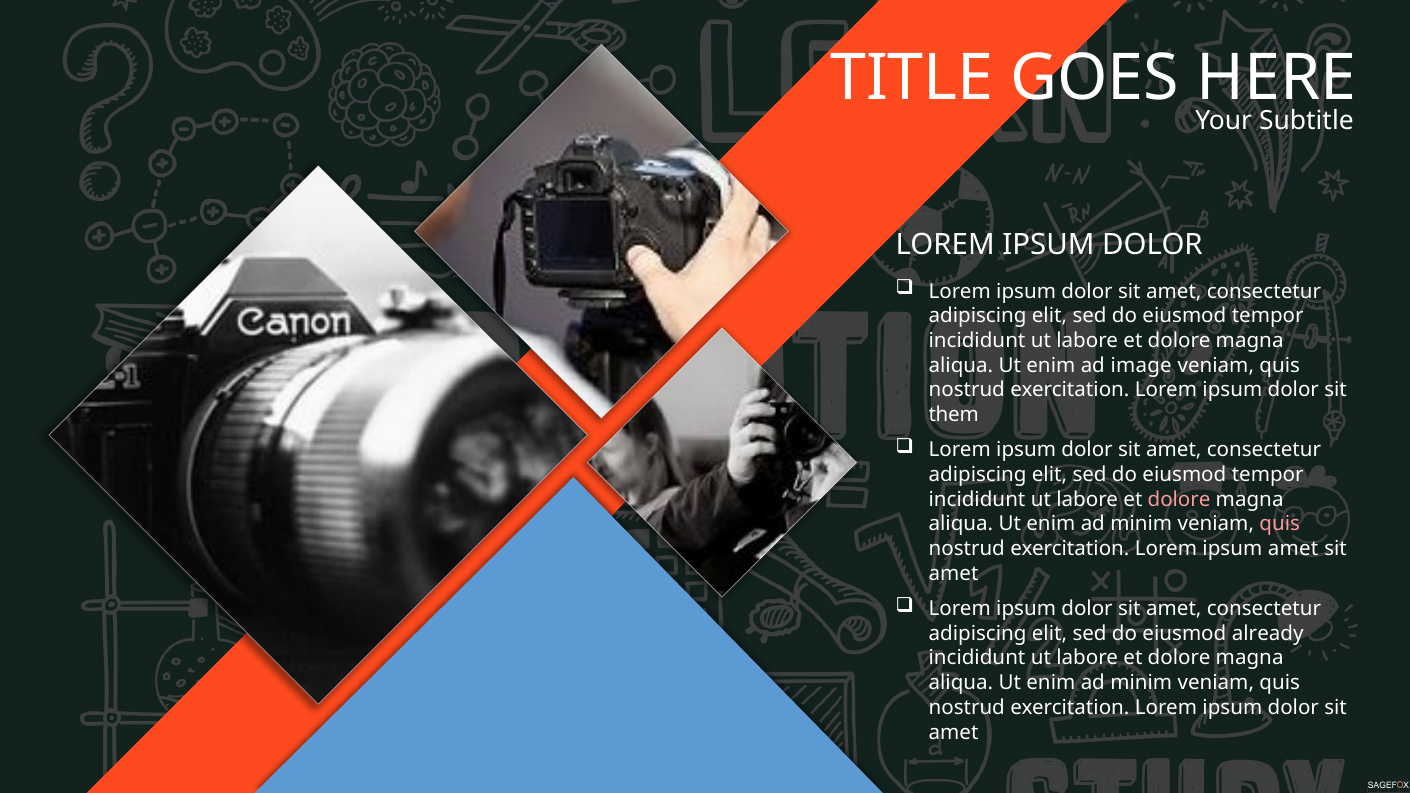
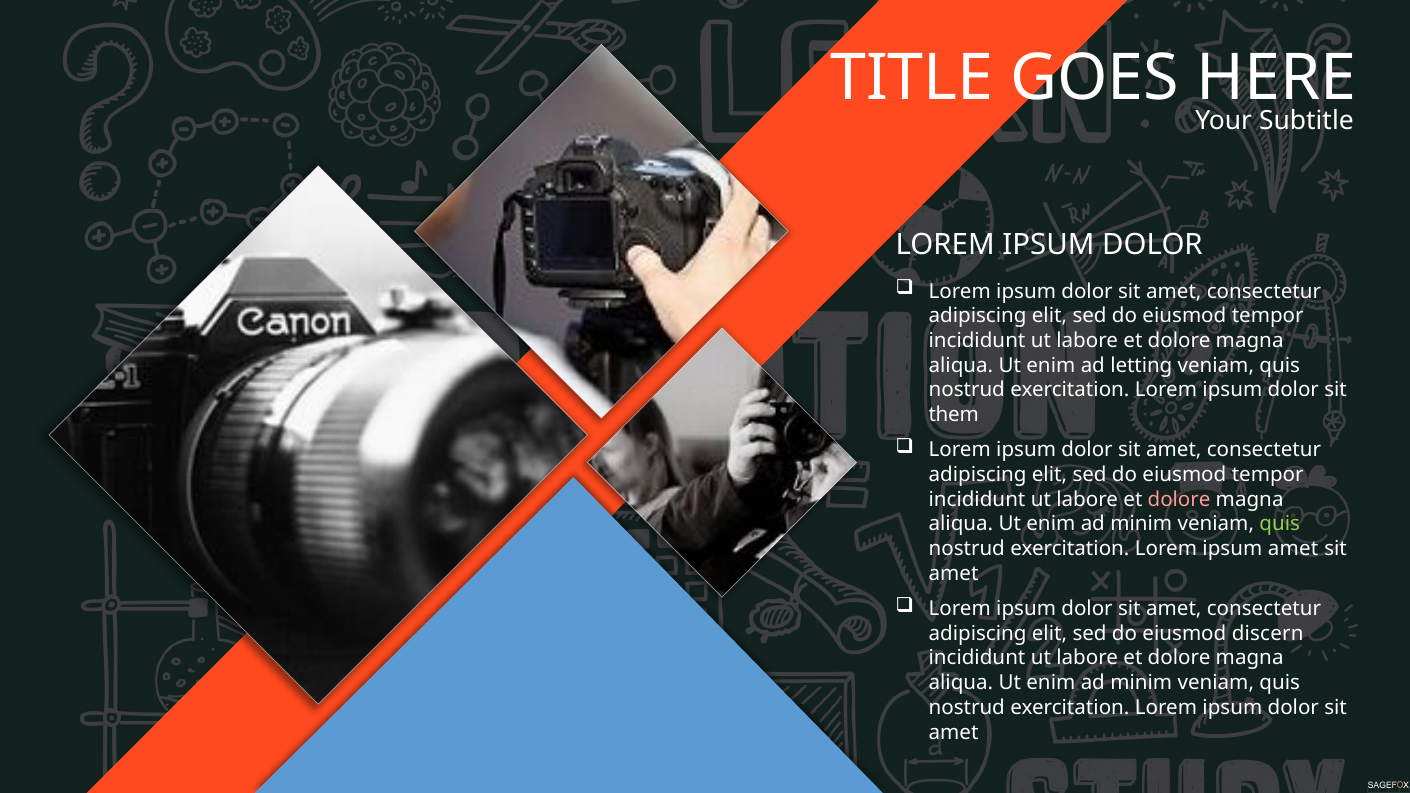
image: image -> letting (1141, 366)
quis colour: pink -> light green (1280, 524)
already: already -> discern (1268, 634)
